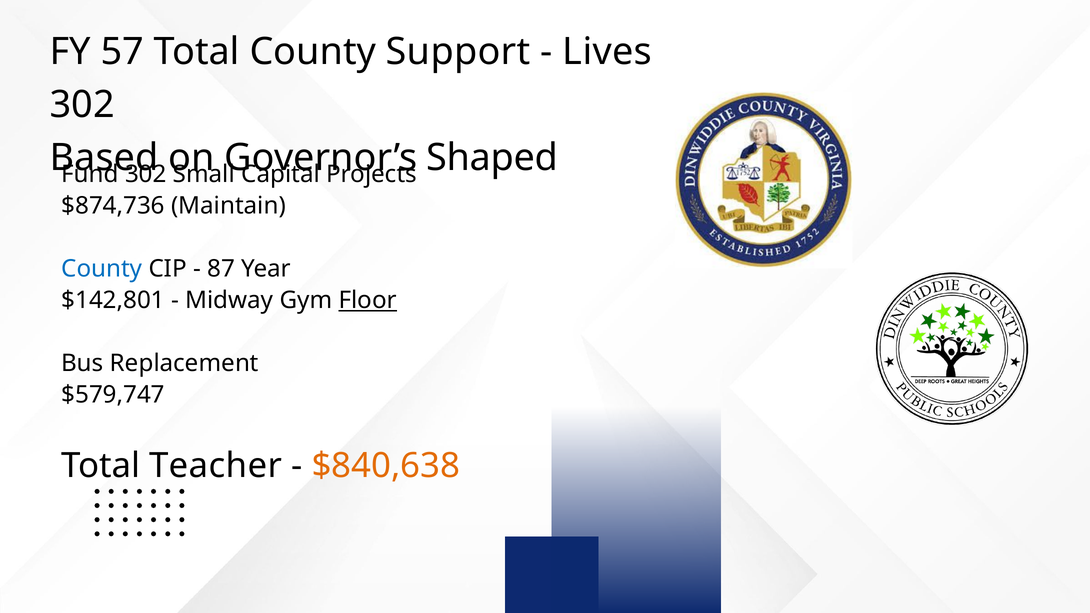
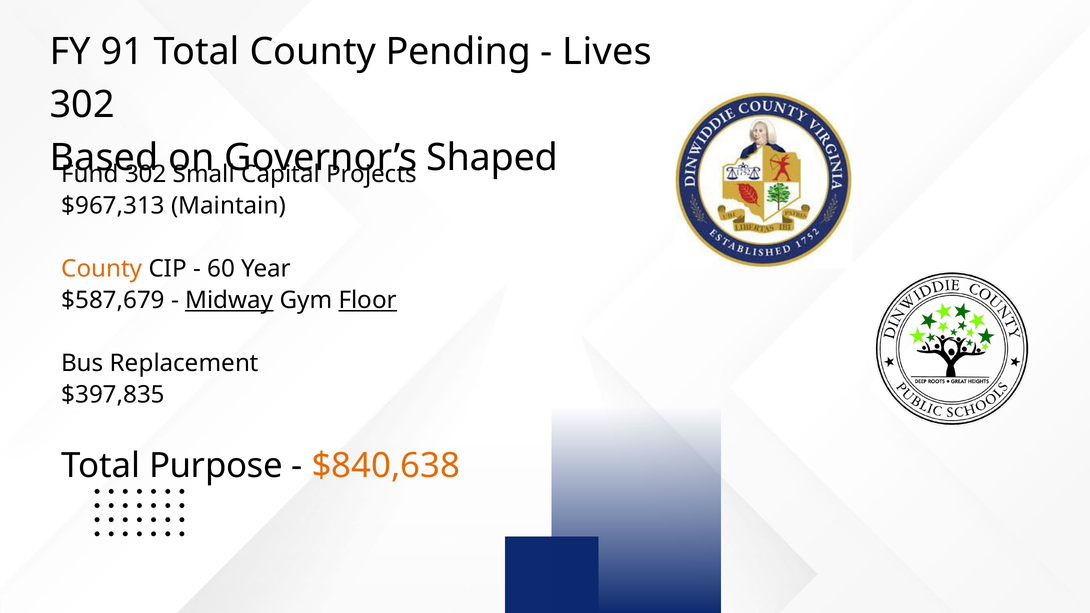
57: 57 -> 91 (122, 52)
Support: Support -> Pending (458, 52)
$874,736: $874,736 -> $967,313 (113, 206)
County colour: blue -> orange (102, 269)
87: 87 -> 60 (221, 269)
$142,801: $142,801 -> $587,679 (113, 300)
Midway underline: none -> present (229, 300)
$579,747: $579,747 -> $397,835 (113, 395)
Teacher: Teacher -> Purpose (216, 466)
